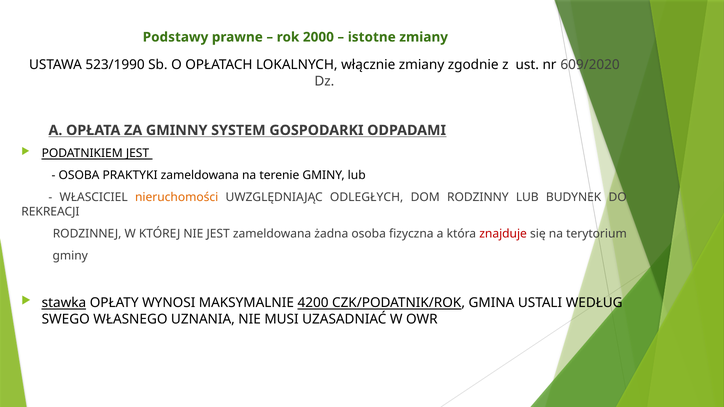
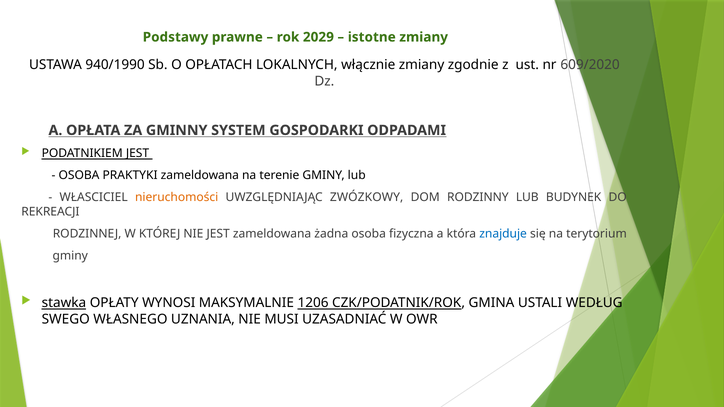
2000: 2000 -> 2029 (318, 37)
523/1990: 523/1990 -> 940/1990 (115, 65)
ODLEGŁYCH: ODLEGŁYCH -> ZWÓZKOWY (367, 198)
znajduje colour: red -> blue (503, 234)
4200: 4200 -> 1206 (313, 303)
